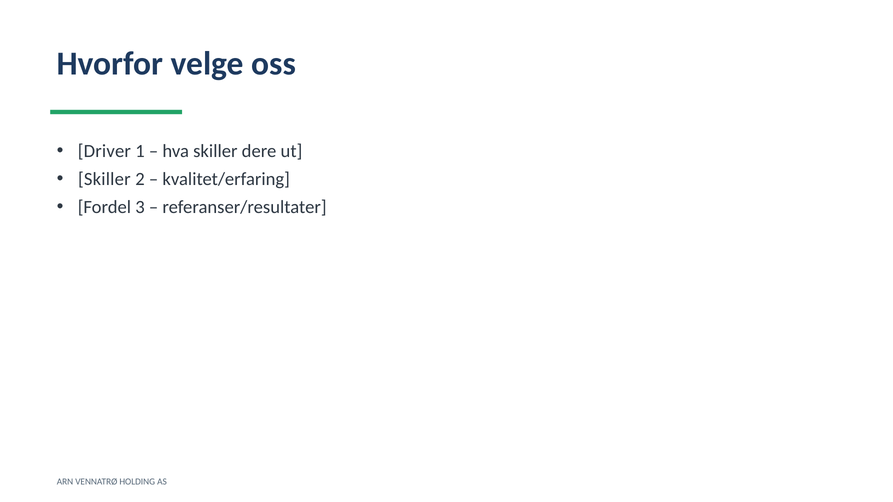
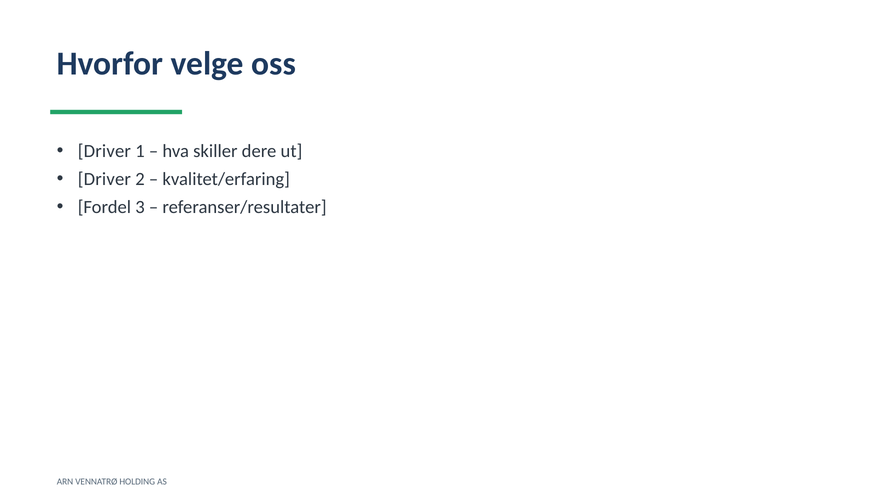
Skiller: Skiller -> Driver (104, 179)
